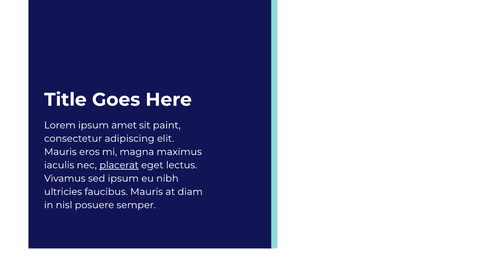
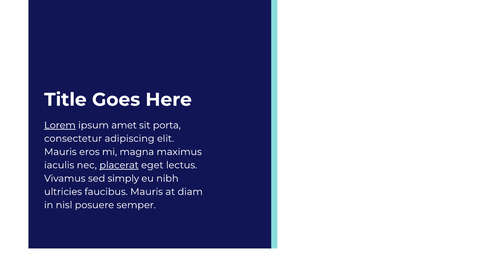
Lorem underline: none -> present (60, 126)
paint: paint -> porta (167, 126)
sed ipsum: ipsum -> simply (123, 179)
